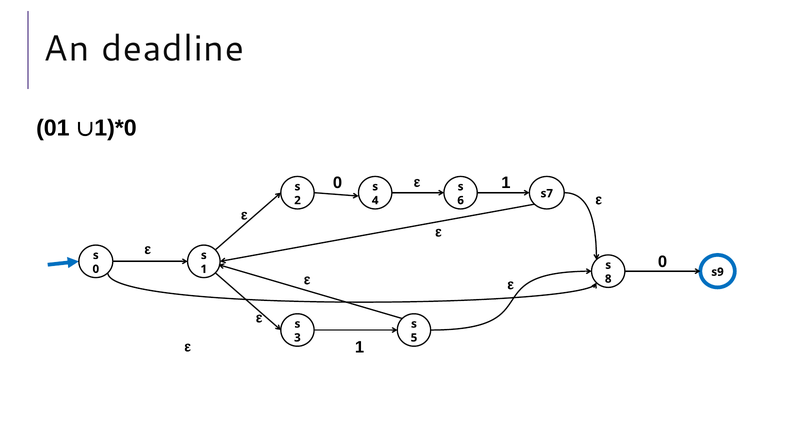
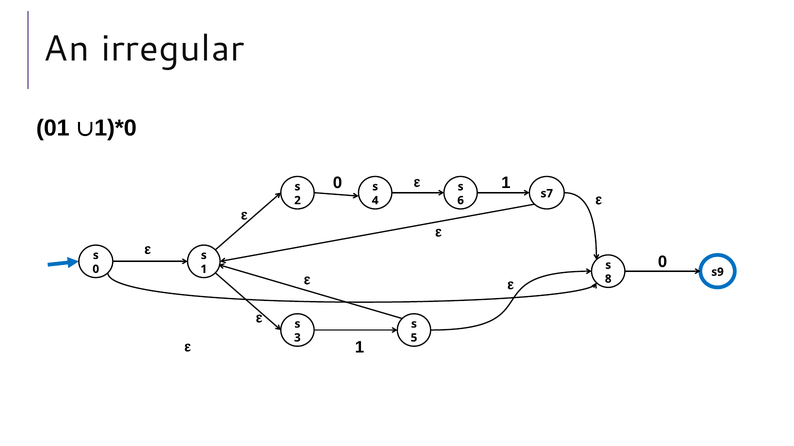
deadline: deadline -> irregular (173, 49)
